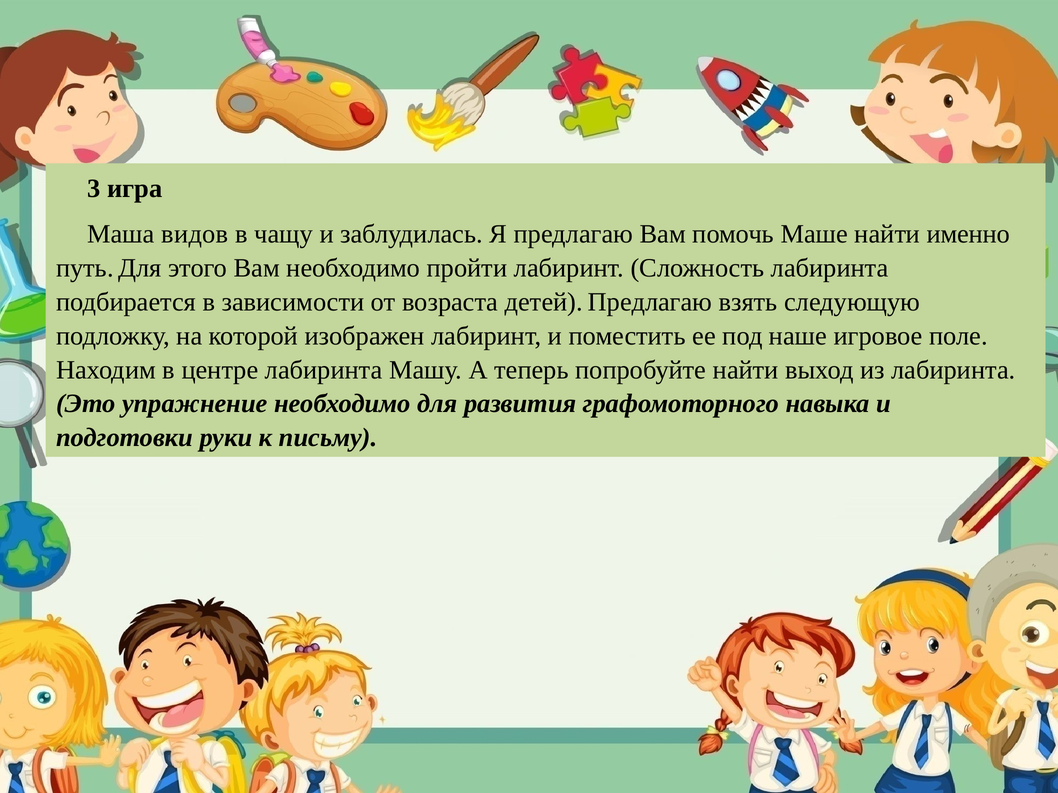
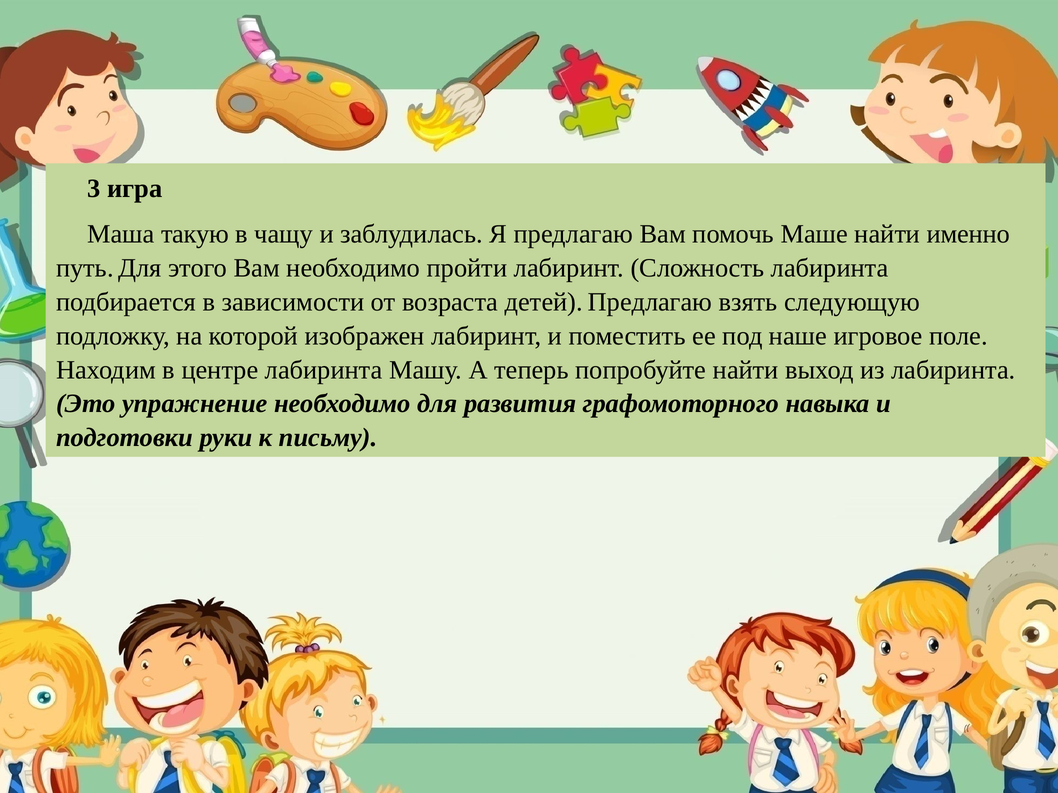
видов: видов -> такую (195, 234)
